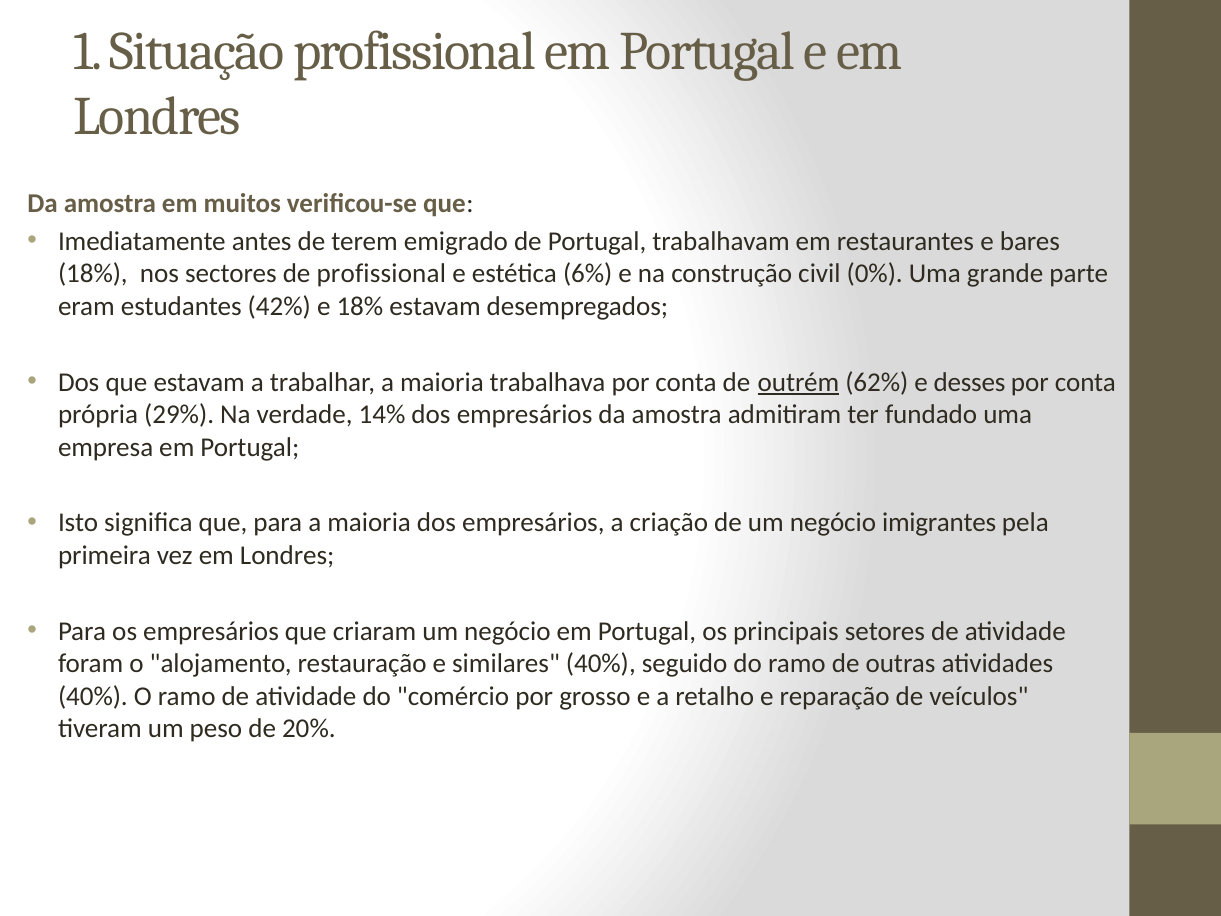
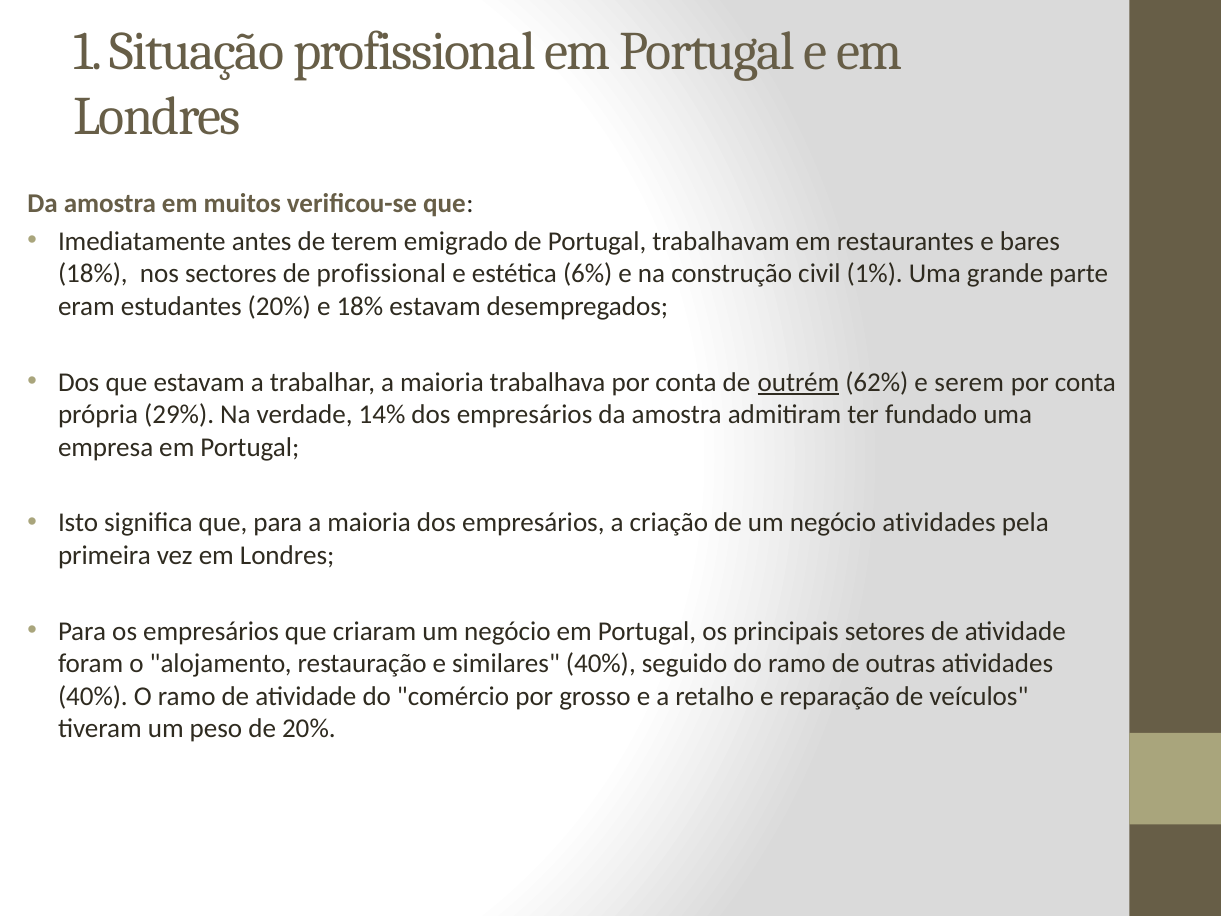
0%: 0% -> 1% (875, 274)
estudantes 42%: 42% -> 20% (279, 306)
desses: desses -> serem (969, 382)
negócio imigrantes: imigrantes -> atividades (939, 523)
